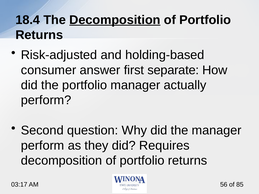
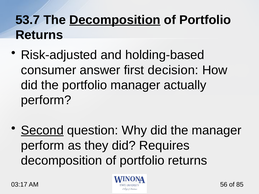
18.4: 18.4 -> 53.7 (28, 20)
separate: separate -> decision (173, 70)
Second underline: none -> present (42, 131)
